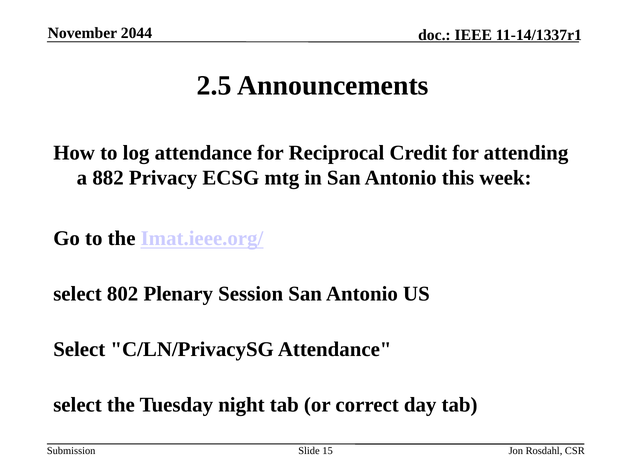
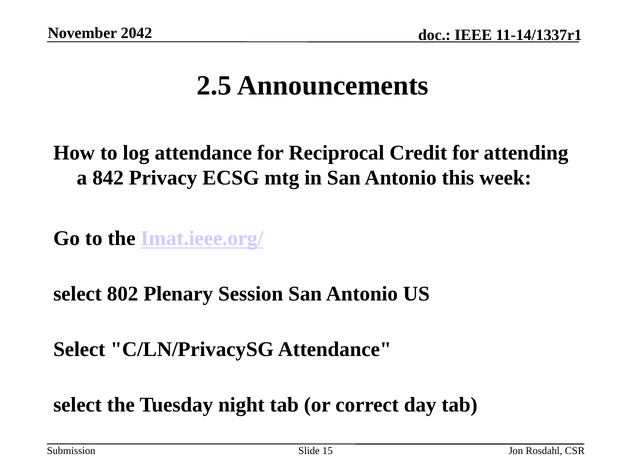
2044: 2044 -> 2042 (136, 33)
882: 882 -> 842 (108, 178)
